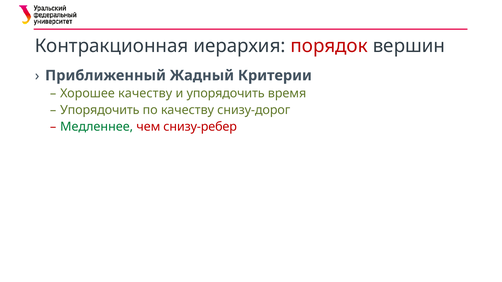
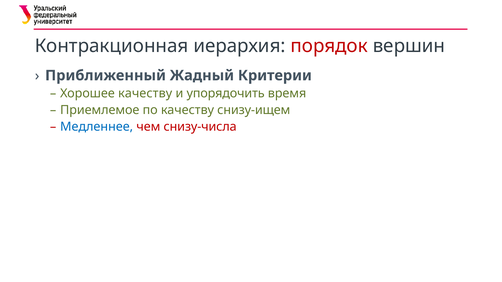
Упорядочить: Упорядочить -> Приемлемое (100, 110)
снизу-дорог: снизу-дорог -> снизу-ищем (254, 110)
Медленнее colour: green -> blue (97, 127)
снизу-ребер: снизу-ребер -> снизу-числа (200, 127)
